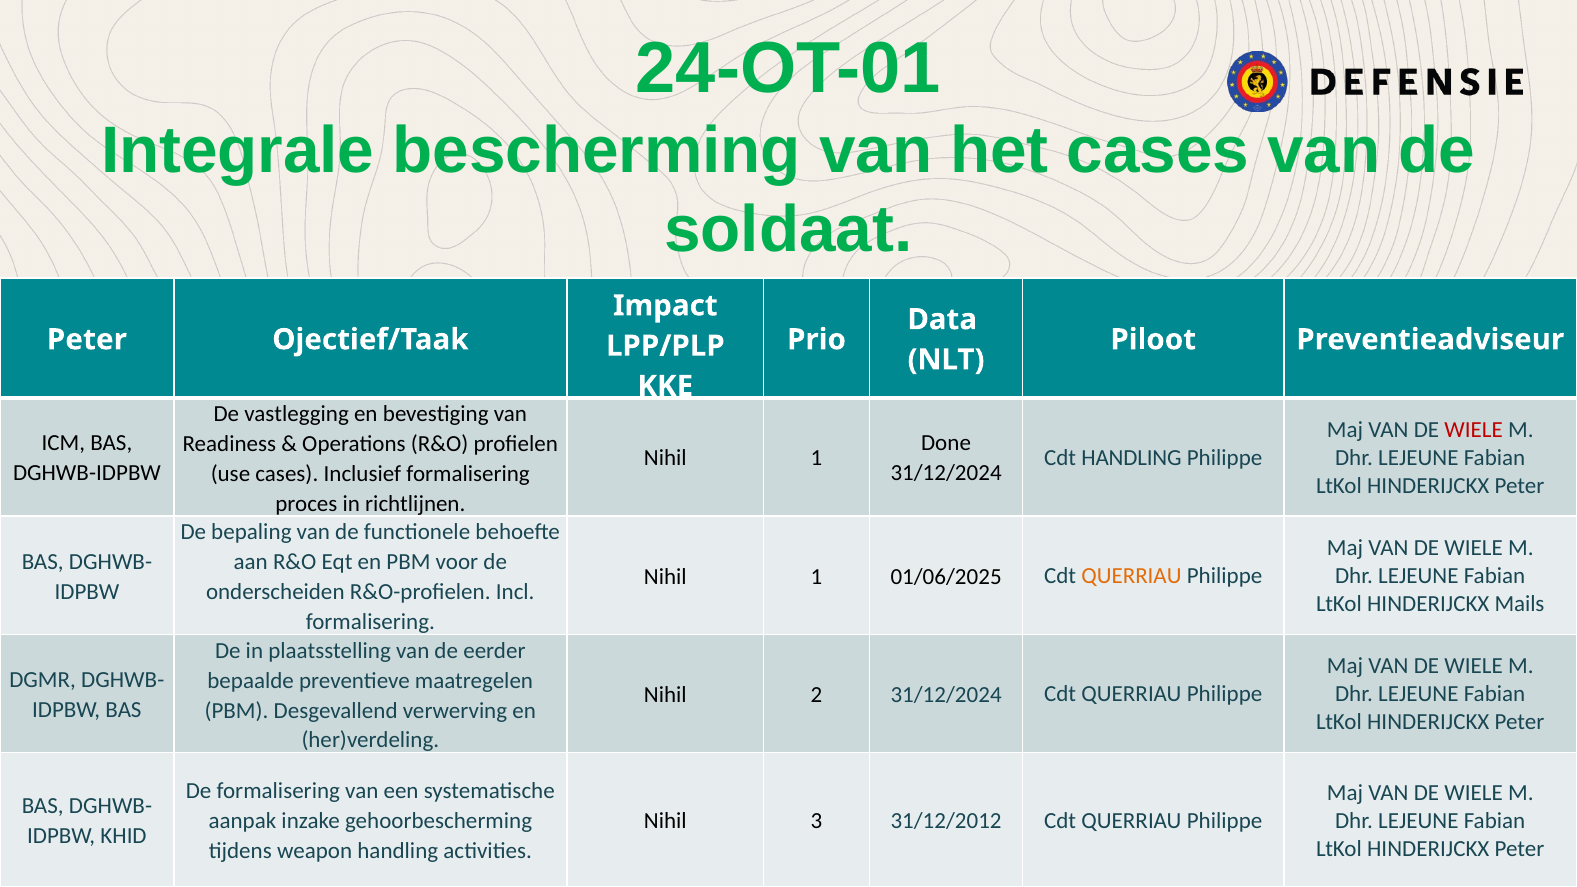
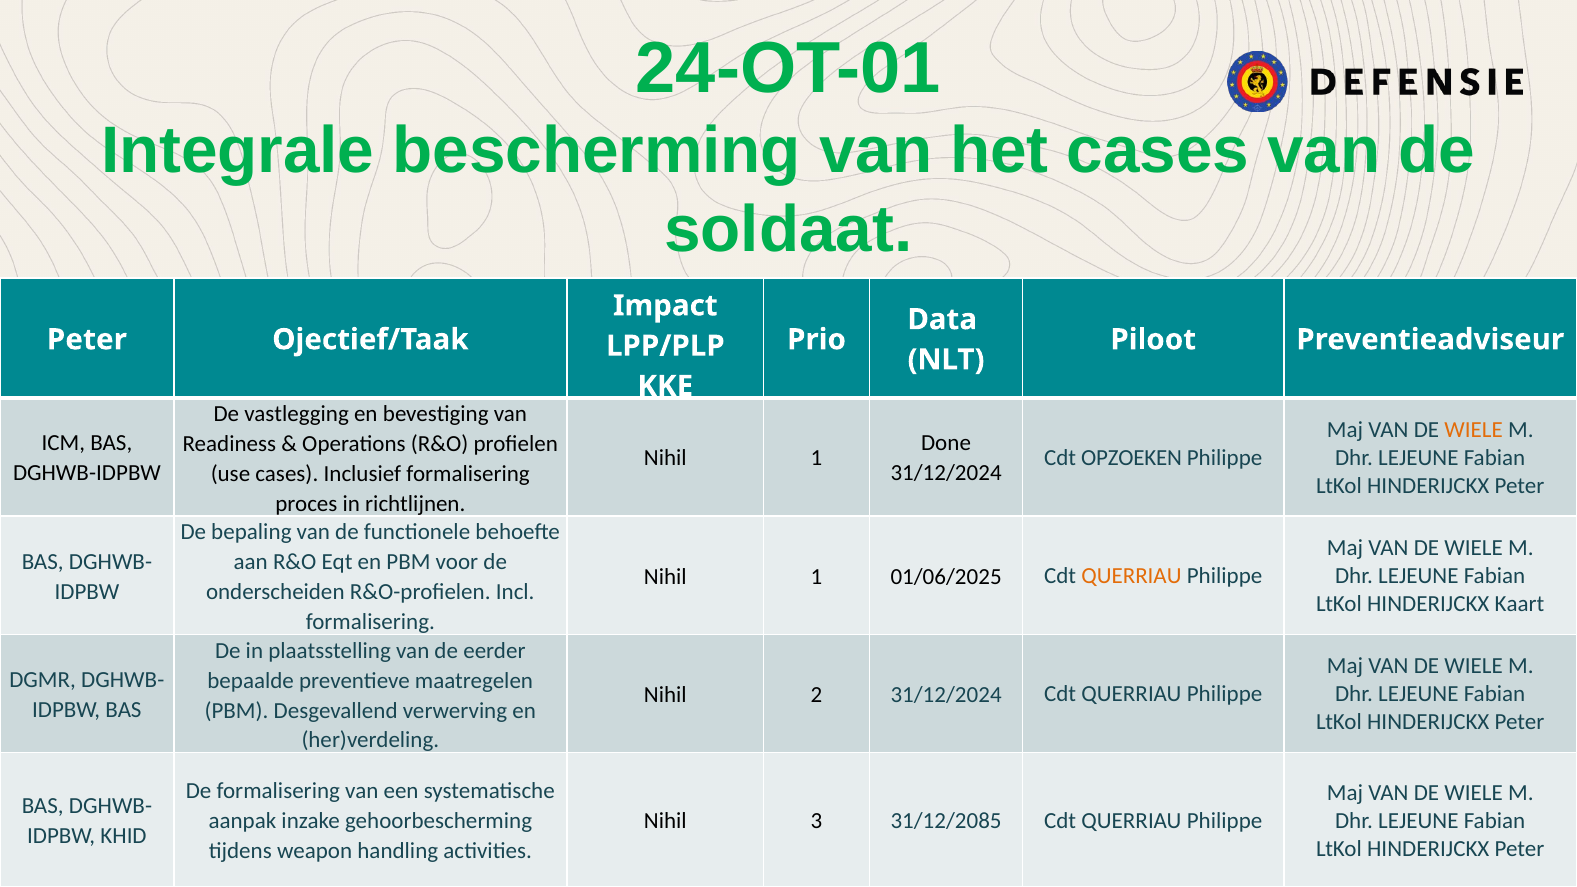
WIELE colour: red -> orange (1474, 430)
Cdt HANDLING: HANDLING -> OPZOEKEN (1132, 458)
Mails: Mails -> Kaart (1520, 604)
31/12/2012: 31/12/2012 -> 31/12/2085 (946, 821)
